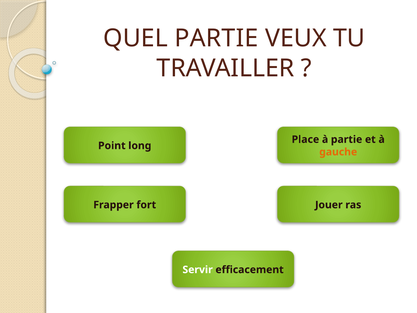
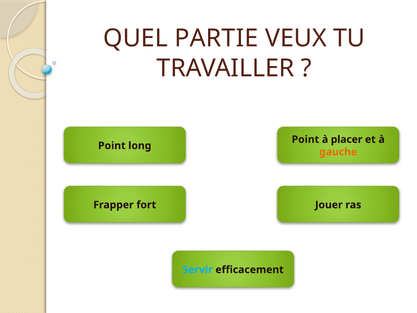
Place: Place -> Point (305, 139)
à partie: partie -> placer (347, 139)
Servir colour: white -> light blue (198, 269)
